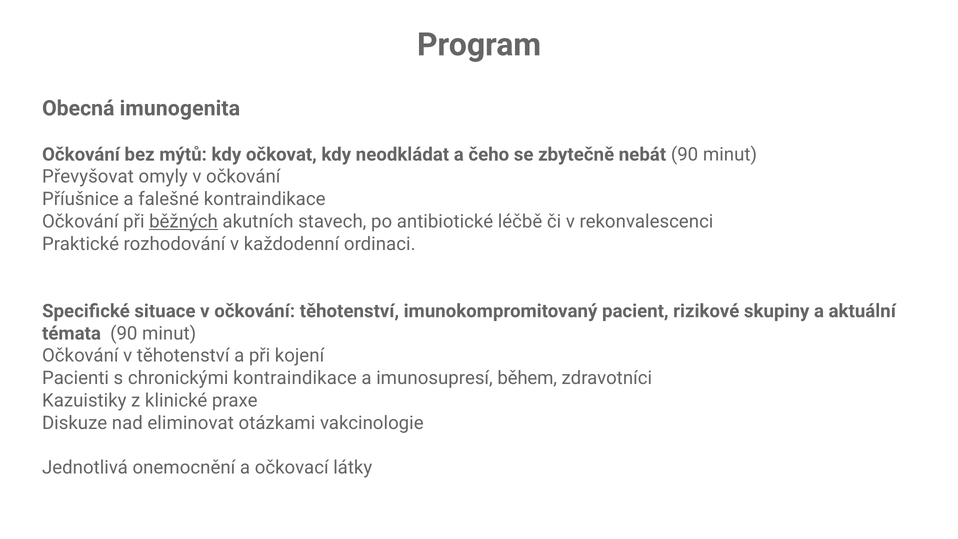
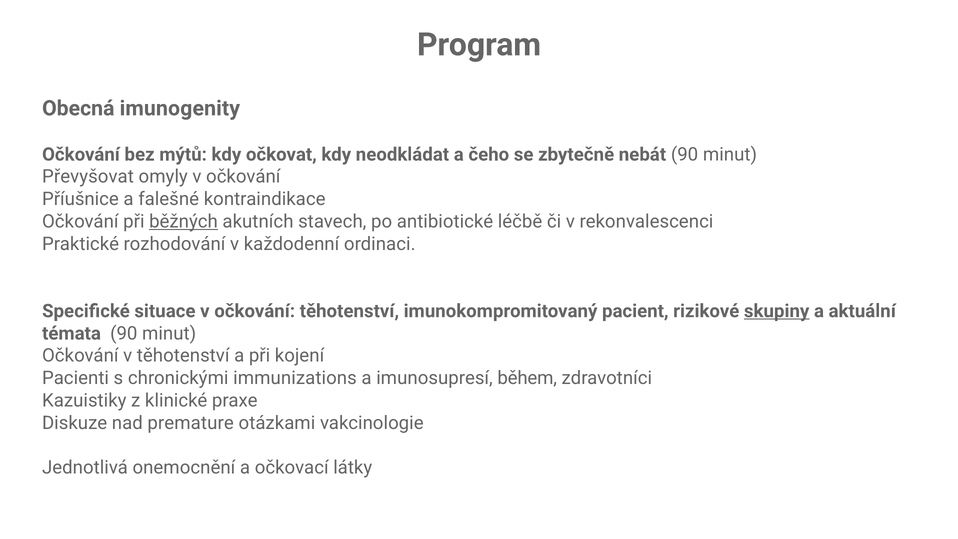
imunogenita: imunogenita -> imunogenity (180, 108)
skupiny underline: none -> present (777, 311)
chronickými kontraindikace: kontraindikace -> immunizations (295, 378)
eliminovat: eliminovat -> premature (191, 423)
